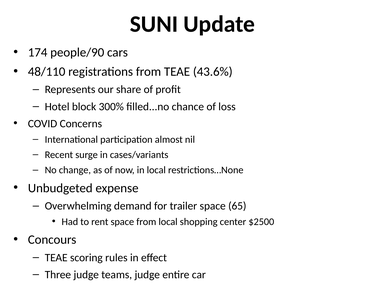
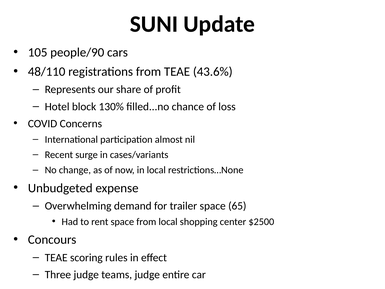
174: 174 -> 105 (38, 52)
300%: 300% -> 130% (111, 106)
